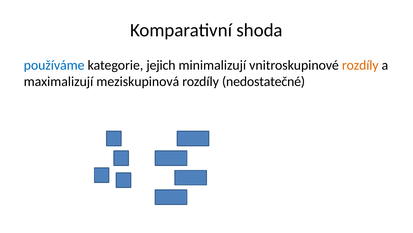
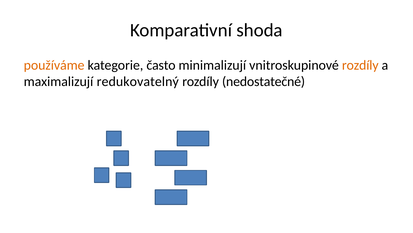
používáme colour: blue -> orange (54, 65)
jejich: jejich -> často (161, 65)
meziskupinová: meziskupinová -> redukovatelný (138, 82)
